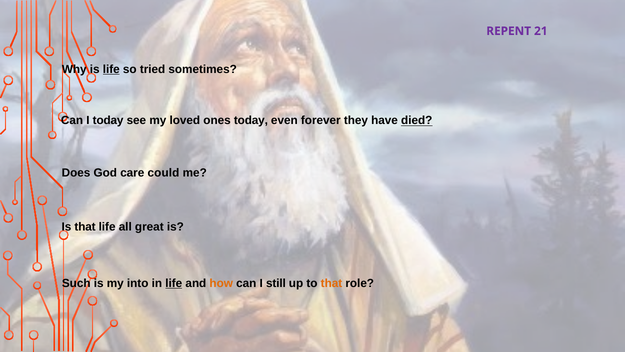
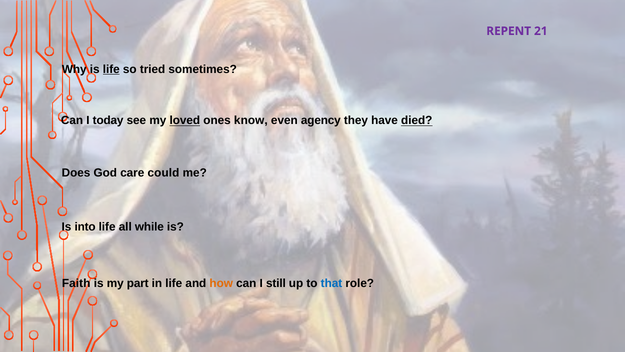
loved underline: none -> present (185, 120)
ones today: today -> know (251, 120)
forever: forever -> agency (321, 120)
Is that: that -> into (85, 226)
great: great -> while (149, 226)
Such: Such -> Faith (76, 283)
into: into -> part (138, 283)
life underline: present -> none (174, 283)
that colour: orange -> blue (331, 283)
